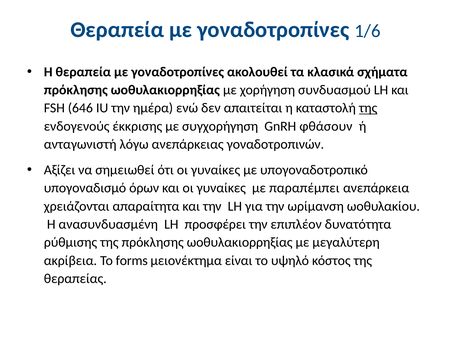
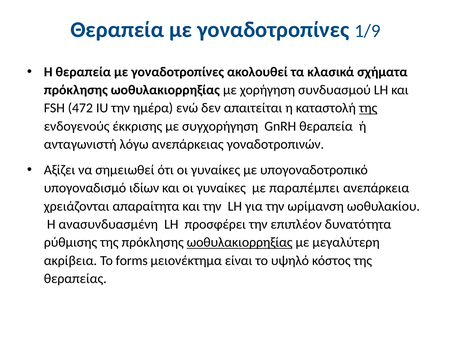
1/6: 1/6 -> 1/9 (368, 31)
646: 646 -> 472 (80, 108)
GnRH φθάσουν: φθάσουν -> θεραπεία (326, 126)
όρων: όρων -> ιδίων (144, 188)
ωοθυλακιορρηξίας underline: none -> present (240, 243)
